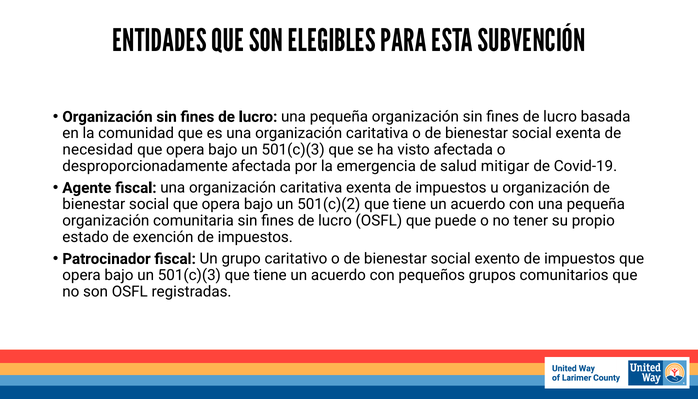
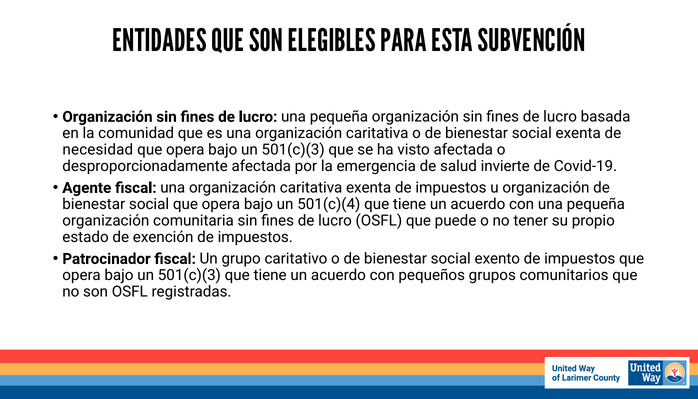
mitigar: mitigar -> invierte (505, 166)
501(c)(2: 501(c)(2 -> 501(c)(4 (329, 204)
